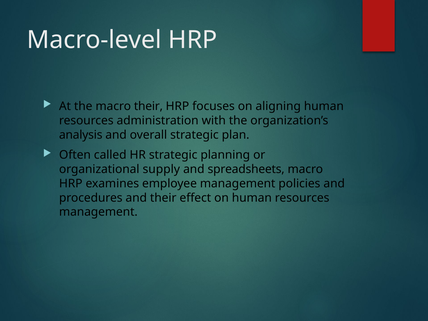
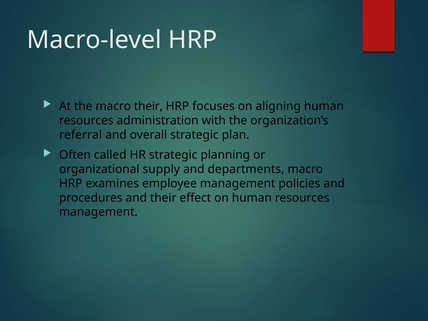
analysis: analysis -> referral (81, 135)
spreadsheets: spreadsheets -> departments (246, 169)
